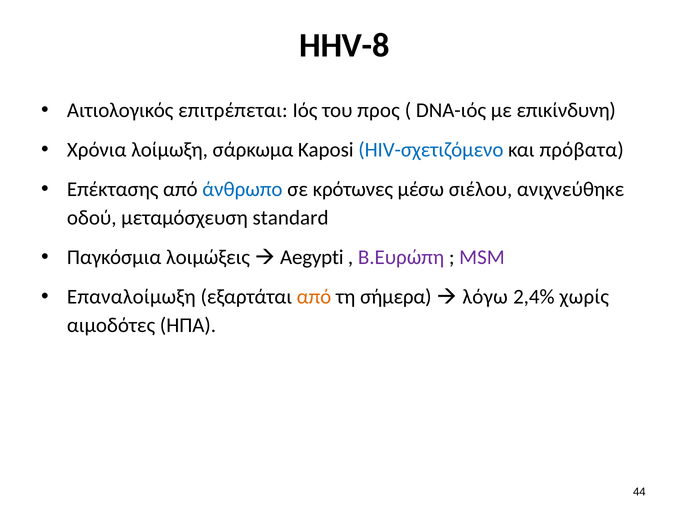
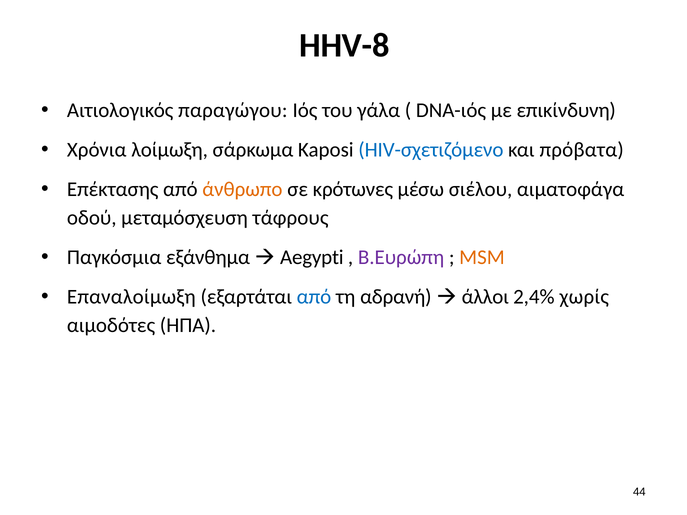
επιτρέπεται: επιτρέπεται -> παραγώγου (233, 110)
προς: προς -> γάλα (379, 110)
άνθρωπο colour: blue -> orange (242, 190)
ανιχνεύθηκε: ανιχνεύθηκε -> αιματοφάγα (571, 190)
standard: standard -> τάφρους (291, 218)
λοιμώξεις: λοιμώξεις -> εξάνθημα (208, 257)
MSM colour: purple -> orange (482, 257)
από colour: orange -> blue (314, 297)
σήμερα: σήμερα -> αδρανή (396, 297)
λόγω: λόγω -> άλλοι (485, 297)
